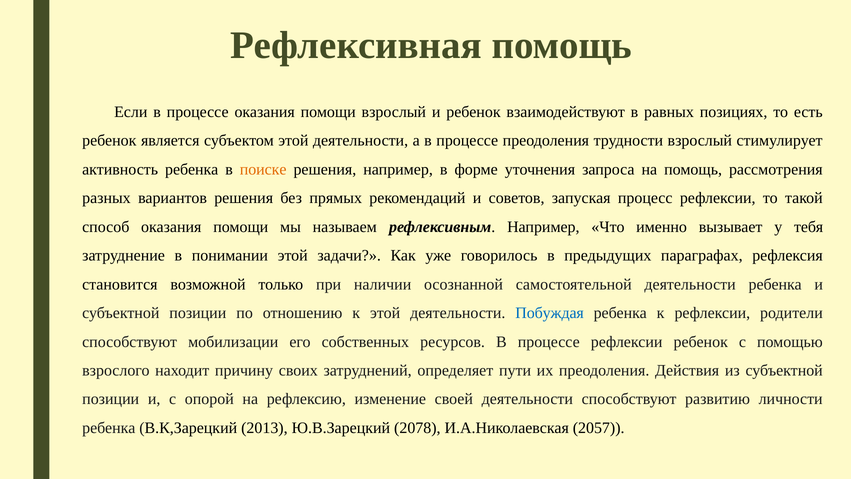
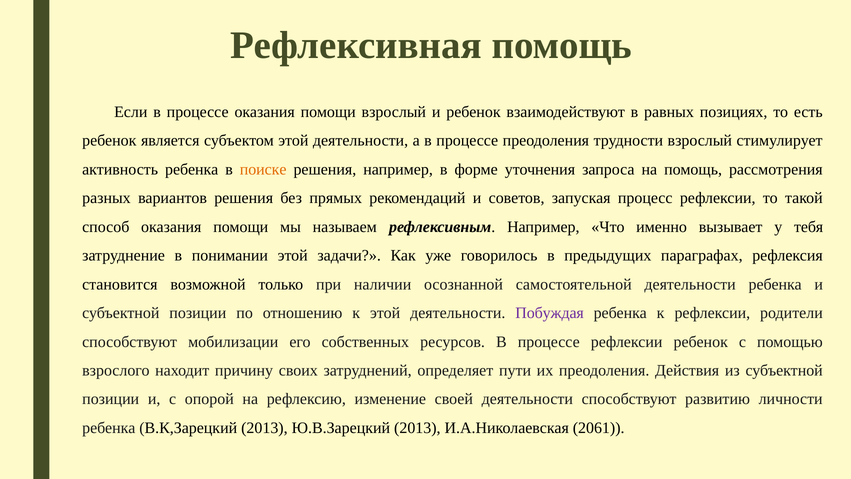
Побуждая colour: blue -> purple (550, 313)
Ю.В.Зарецкий 2078: 2078 -> 2013 (417, 428)
2057: 2057 -> 2061 (599, 428)
